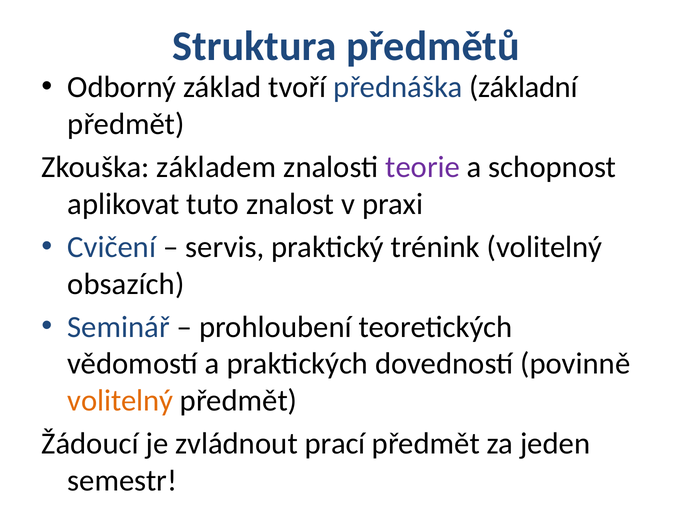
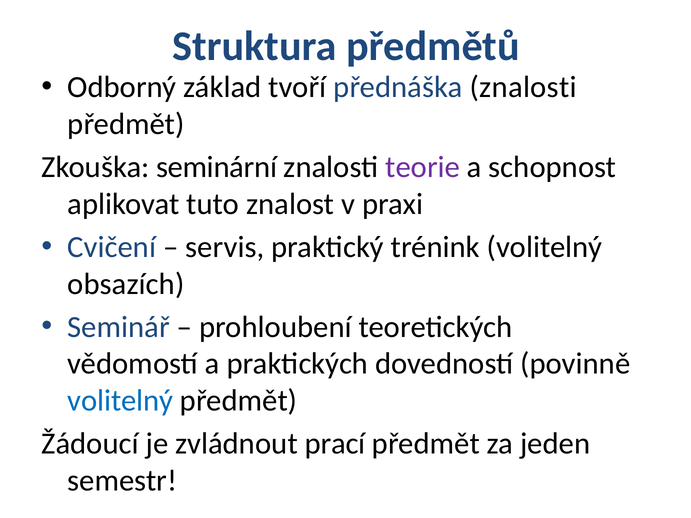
přednáška základní: základní -> znalosti (523, 87)
základem: základem -> seminární (217, 167)
volitelný colour: orange -> blue (120, 401)
